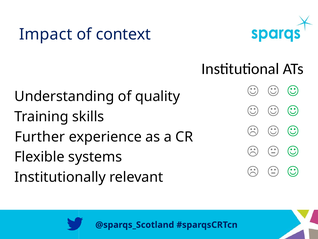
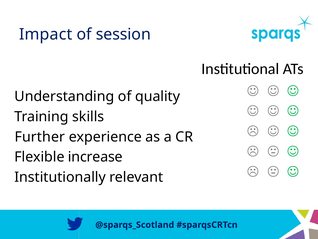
context: context -> session (123, 34)
systems: systems -> increase (95, 157)
